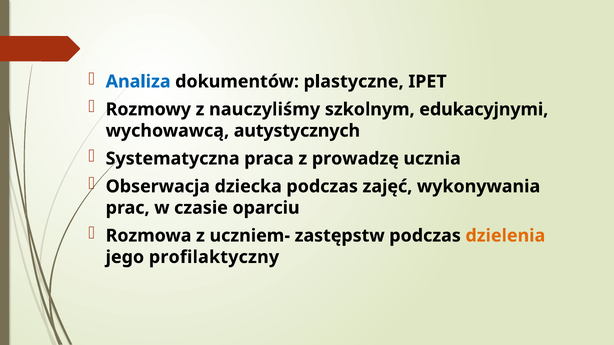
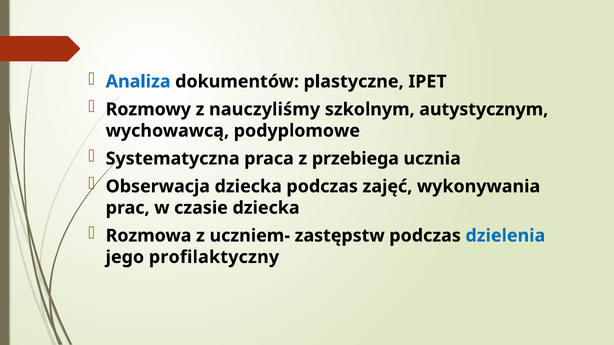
edukacyjnymi: edukacyjnymi -> autystycznym (484, 109)
autystycznych: autystycznych -> podyplomowe (297, 131)
prowadzę: prowadzę -> przebiega (355, 159)
czasie oparciu: oparciu -> dziecka (266, 208)
dzielenia colour: orange -> blue (505, 236)
